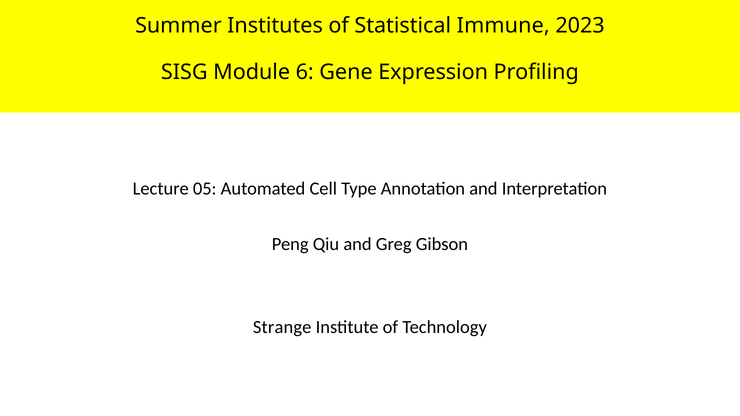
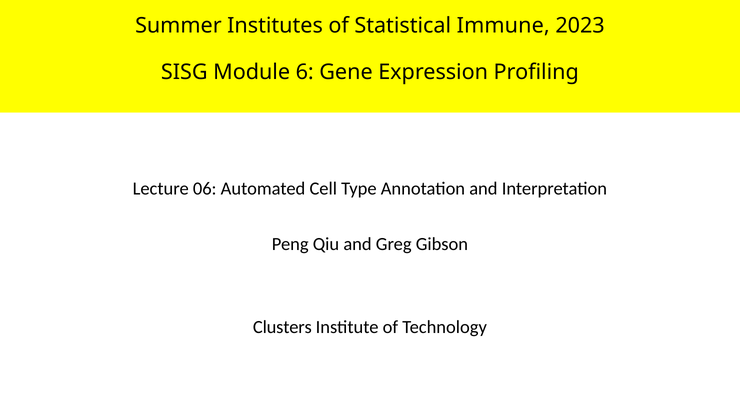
05: 05 -> 06 (205, 189)
Strange: Strange -> Clusters (282, 327)
